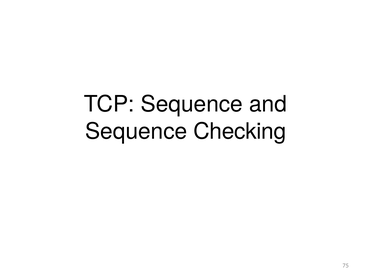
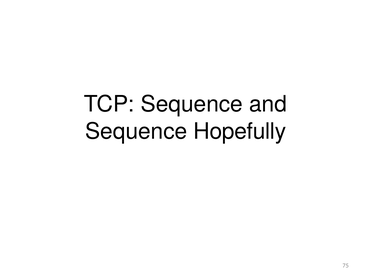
Checking: Checking -> Hopefully (240, 131)
